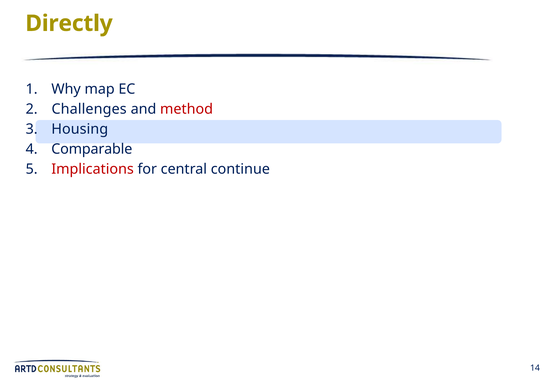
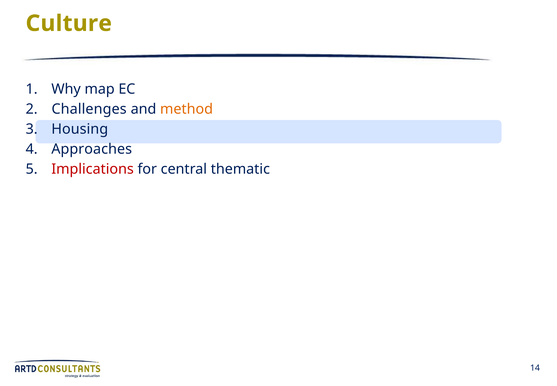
Directly: Directly -> Culture (69, 23)
method colour: red -> orange (187, 109)
Comparable: Comparable -> Approaches (92, 149)
continue: continue -> thematic (240, 169)
